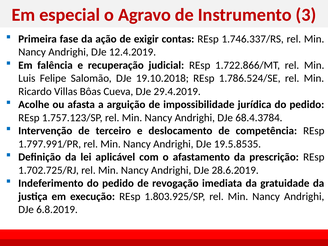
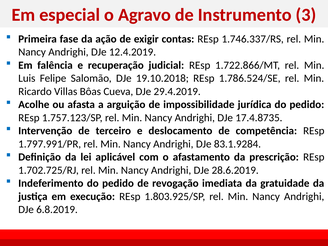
68.4.3784: 68.4.3784 -> 17.4.8735 (259, 118)
19.5.8535: 19.5.8535 -> 83.1.9284 (237, 144)
